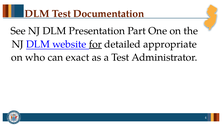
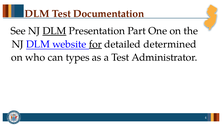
DLM underline: none -> present (54, 31)
appropriate: appropriate -> determined (170, 44)
exact: exact -> types (78, 57)
